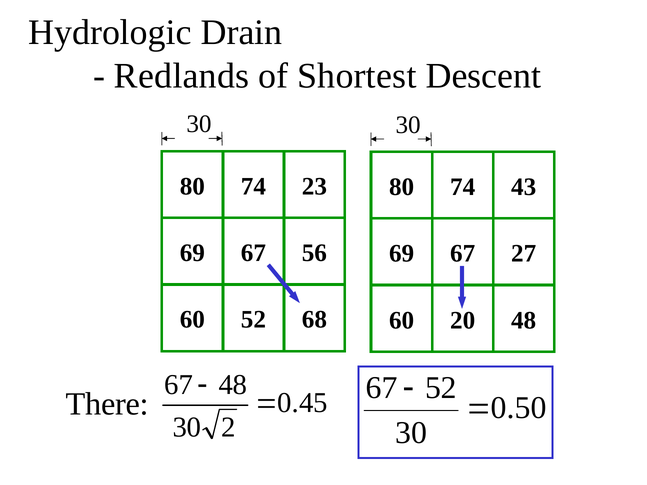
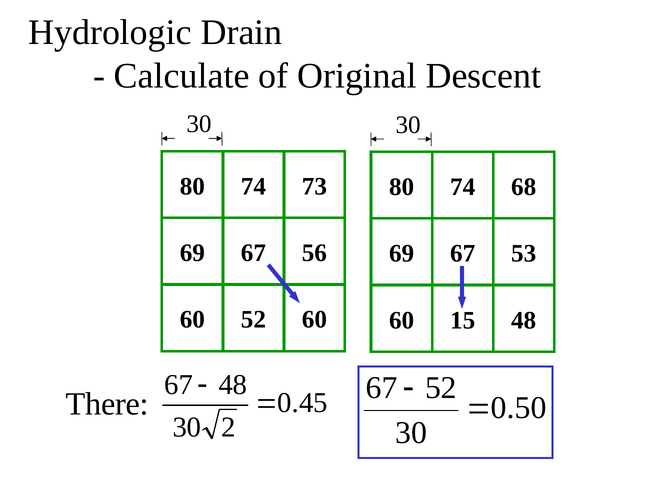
Redlands: Redlands -> Calculate (182, 76)
Shortest: Shortest -> Original (357, 76)
23: 23 -> 73 (314, 186)
43: 43 -> 68 (524, 187)
27: 27 -> 53 (524, 254)
52 68: 68 -> 60 (314, 320)
20: 20 -> 15 (463, 320)
